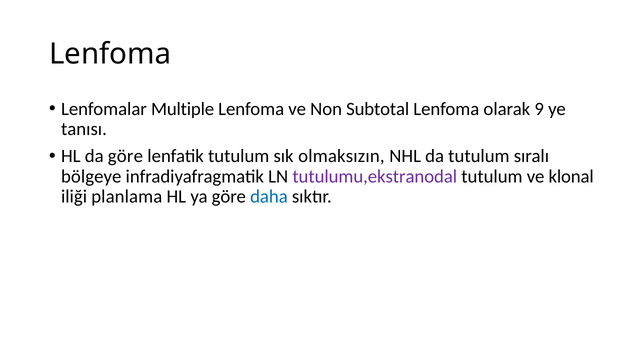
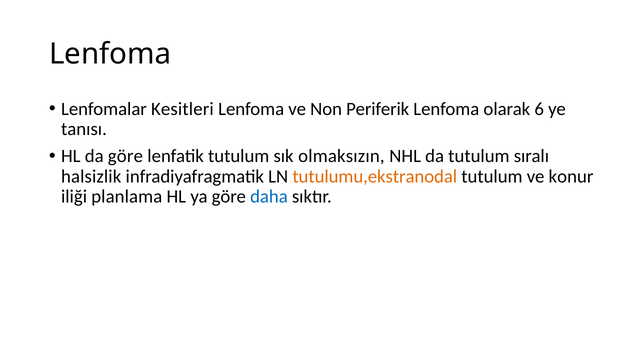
Multiple: Multiple -> Kesitleri (182, 109)
Subtotal: Subtotal -> Periferik (378, 109)
9: 9 -> 6 (539, 109)
bölgeye: bölgeye -> halsizlik (91, 176)
tutulumu,ekstranodal colour: purple -> orange (375, 176)
klonal: klonal -> konur (571, 176)
